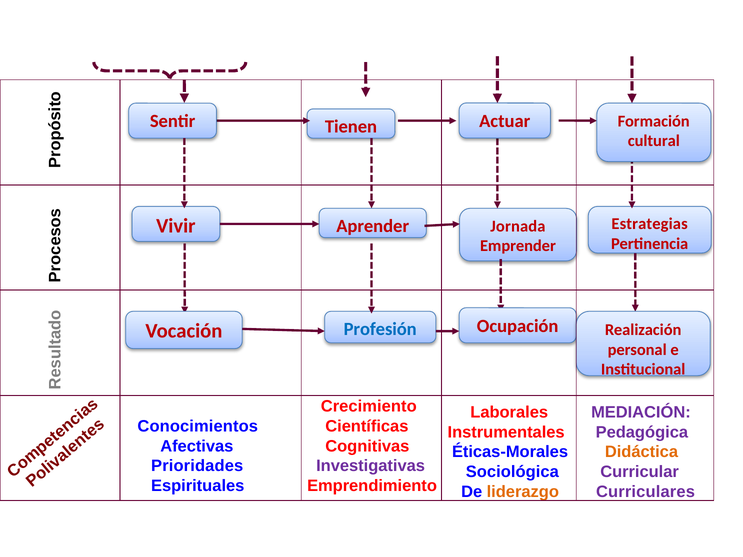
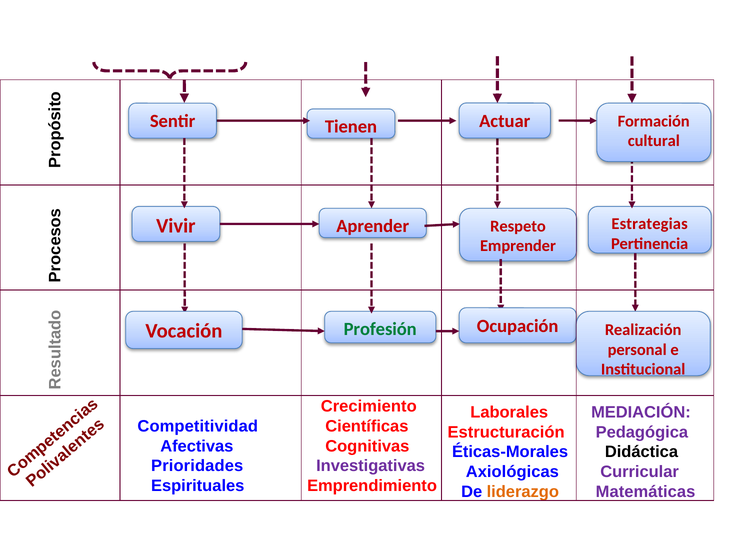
Jornada: Jornada -> Respeto (518, 226)
Profesión colour: blue -> green (380, 329)
Conocimientos: Conocimientos -> Competitividad (198, 426)
Instrumentales: Instrumentales -> Estructuración (506, 432)
Didáctica colour: orange -> black (641, 452)
Sociológica: Sociológica -> Axiológicas (512, 472)
Curriculares: Curriculares -> Matemáticas (646, 492)
